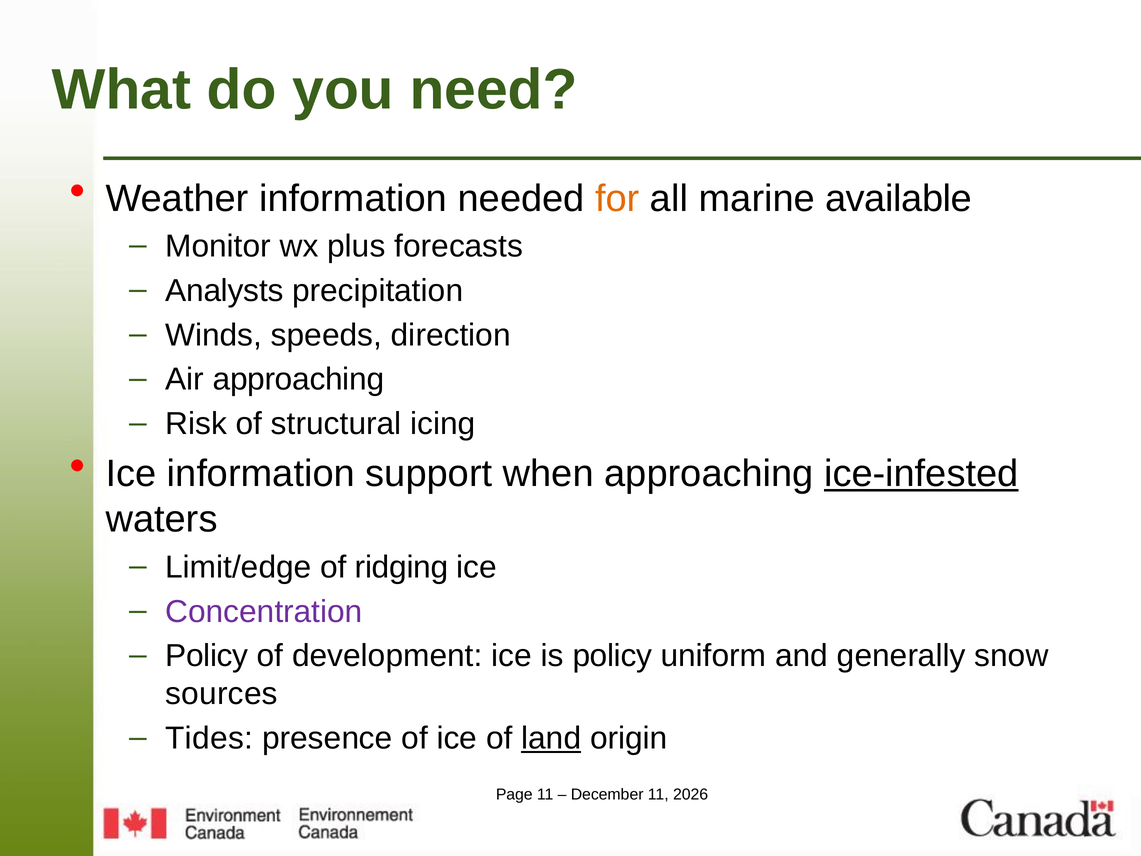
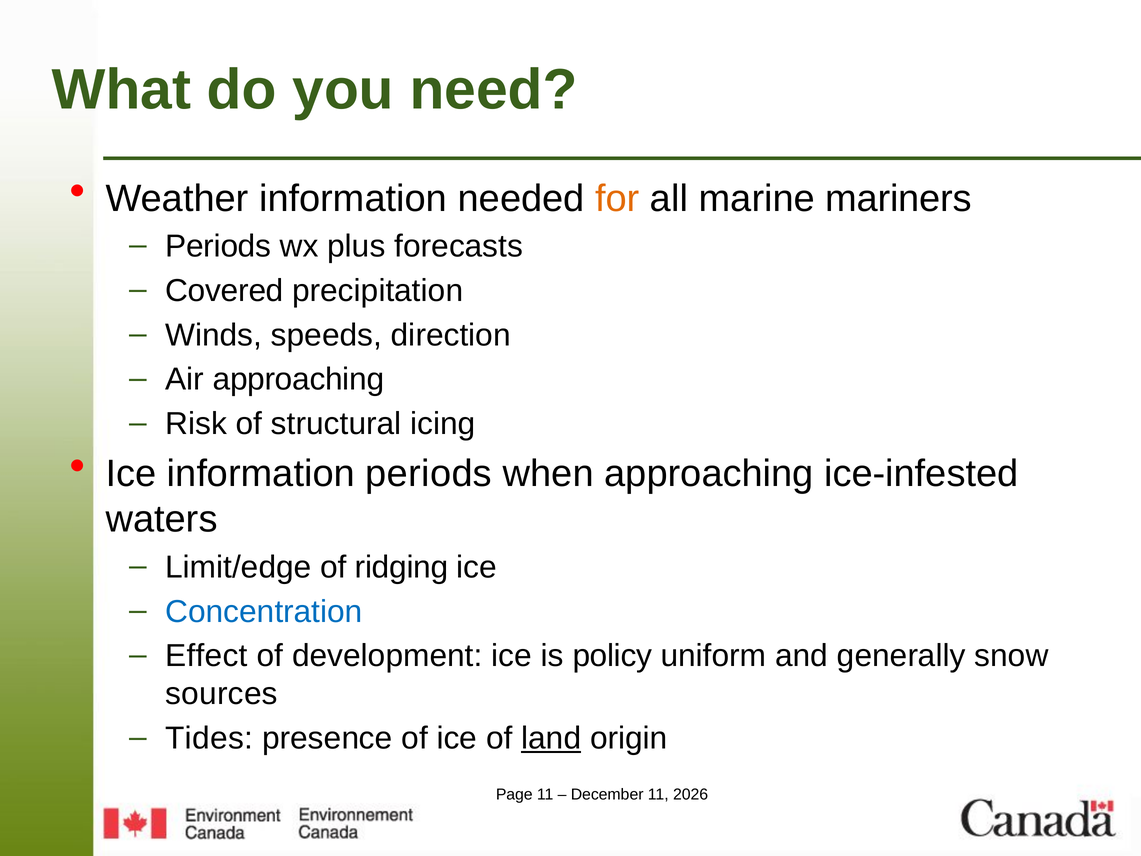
available: available -> mariners (899, 198)
Monitor: Monitor -> Periods (218, 246)
Analysts: Analysts -> Covered (224, 291)
information support: support -> periods (429, 474)
ice-infested underline: present -> none (921, 474)
Concentration colour: purple -> blue (264, 611)
Policy: Policy -> Effect (206, 656)
